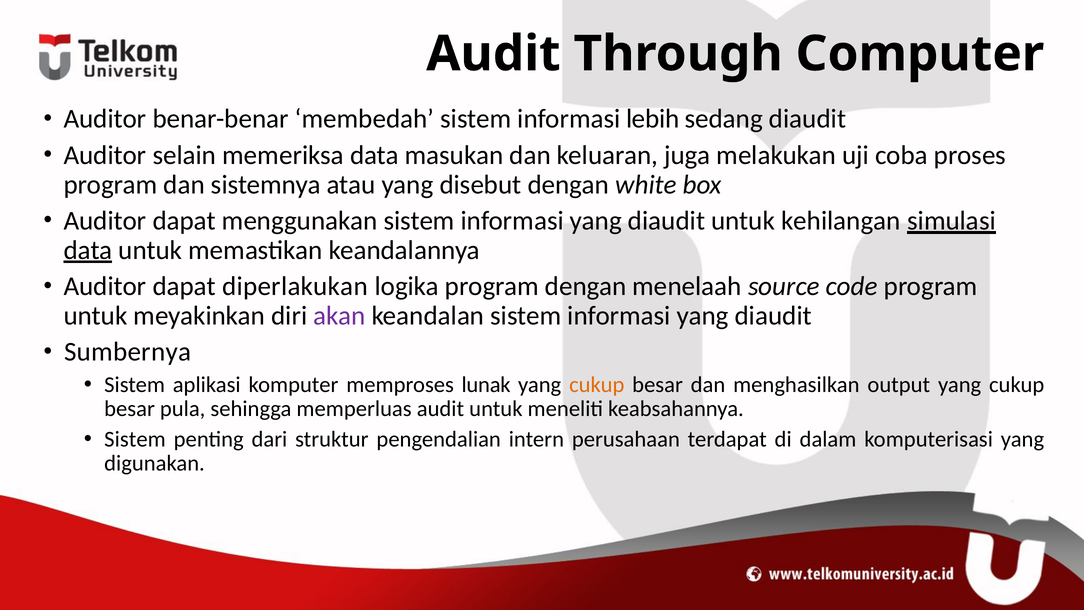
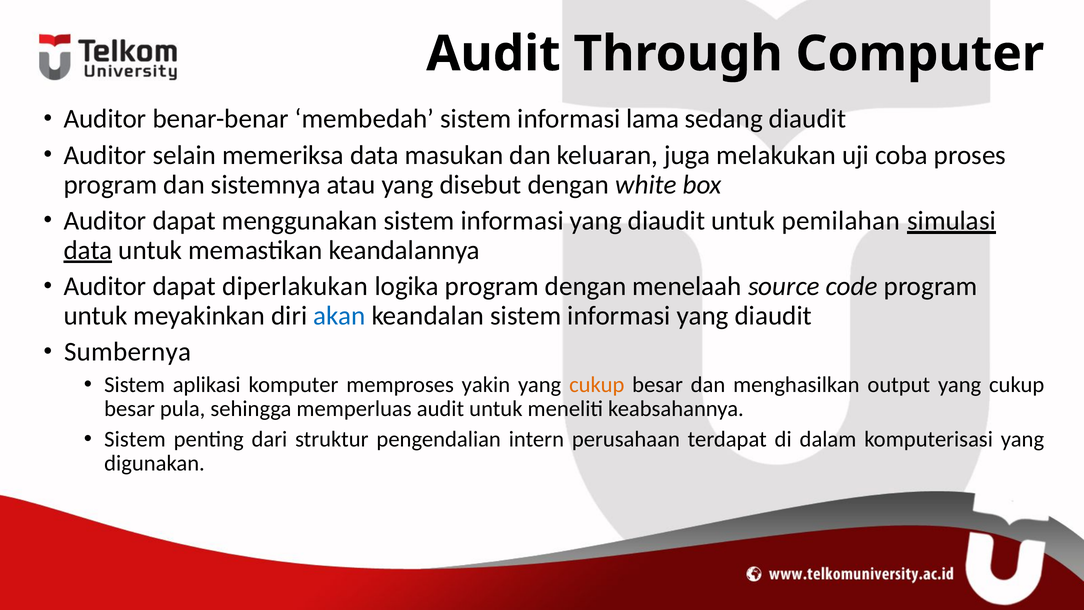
lebih: lebih -> lama (653, 119)
kehilangan: kehilangan -> pemilahan (841, 221)
akan colour: purple -> blue (340, 316)
lunak: lunak -> yakin (486, 384)
